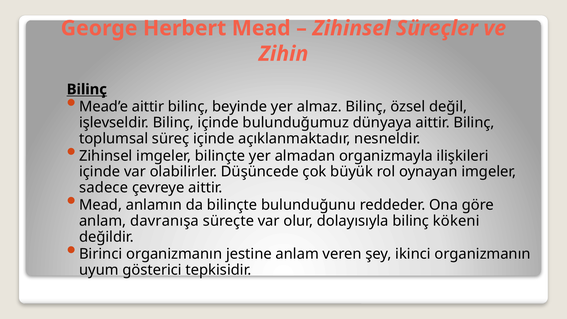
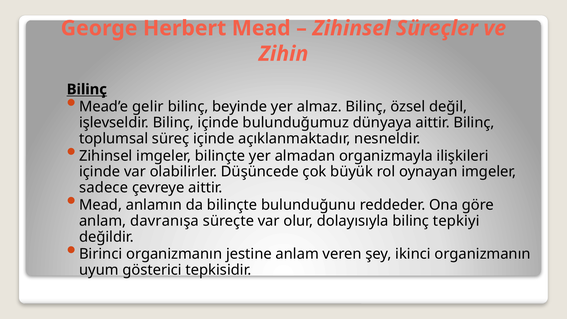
Mead’e aittir: aittir -> gelir (148, 107)
kökeni: kökeni -> tepkiyi (456, 221)
